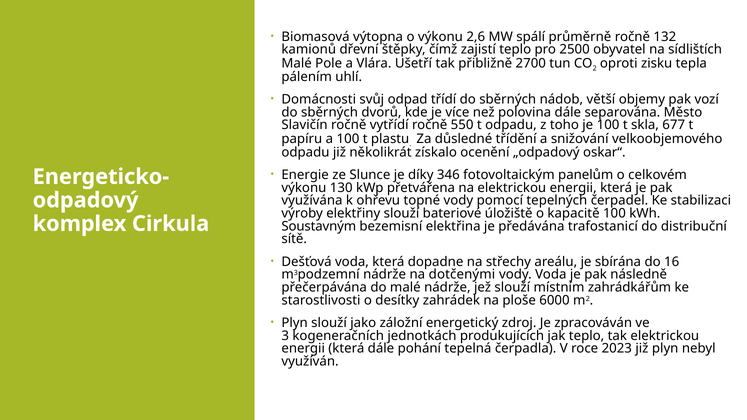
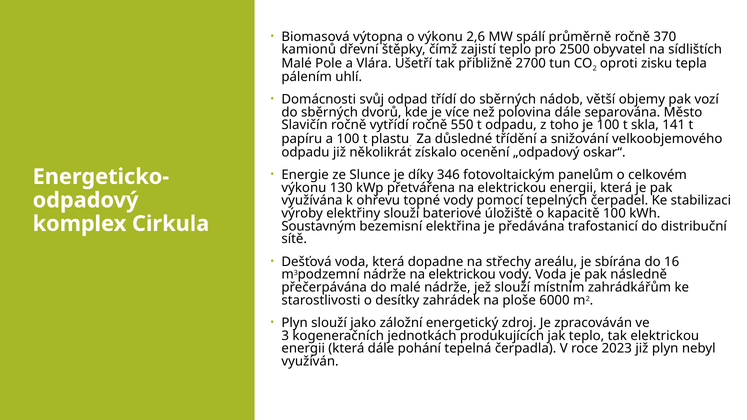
132: 132 -> 370 (665, 37)
677: 677 -> 141 (674, 125)
nádrže na dotčenými: dotčenými -> elektrickou (462, 275)
